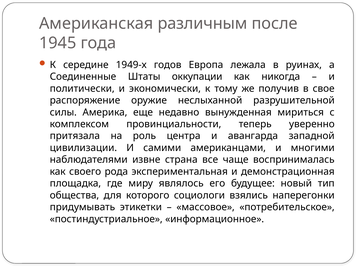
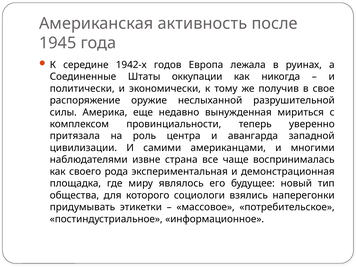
различным: различным -> активность (202, 23)
1949-х: 1949-х -> 1942-х (131, 65)
